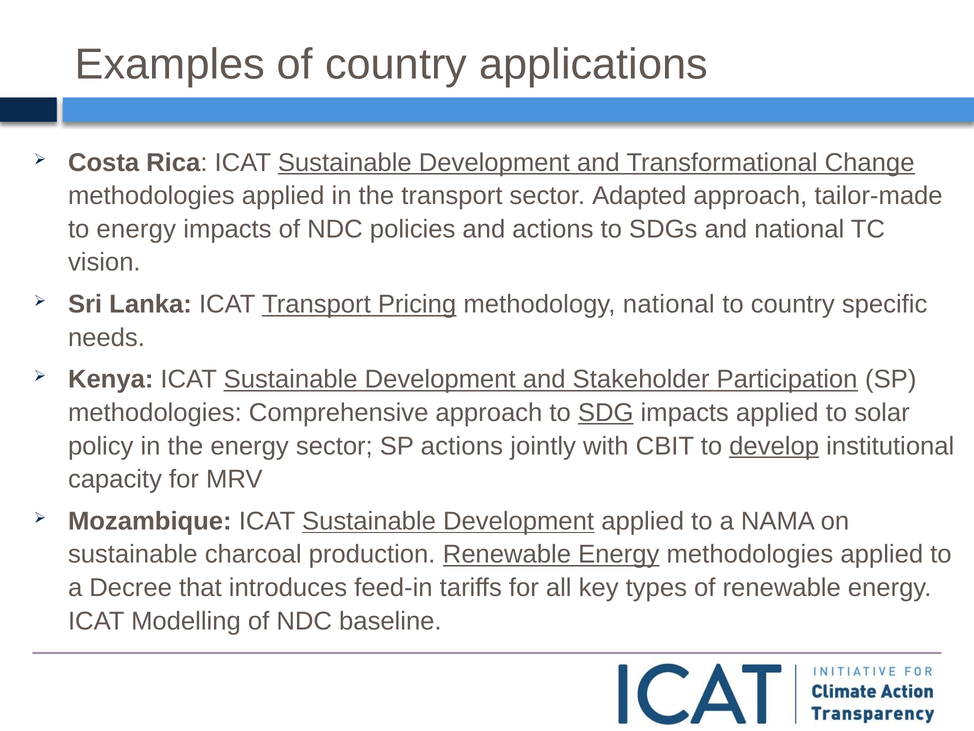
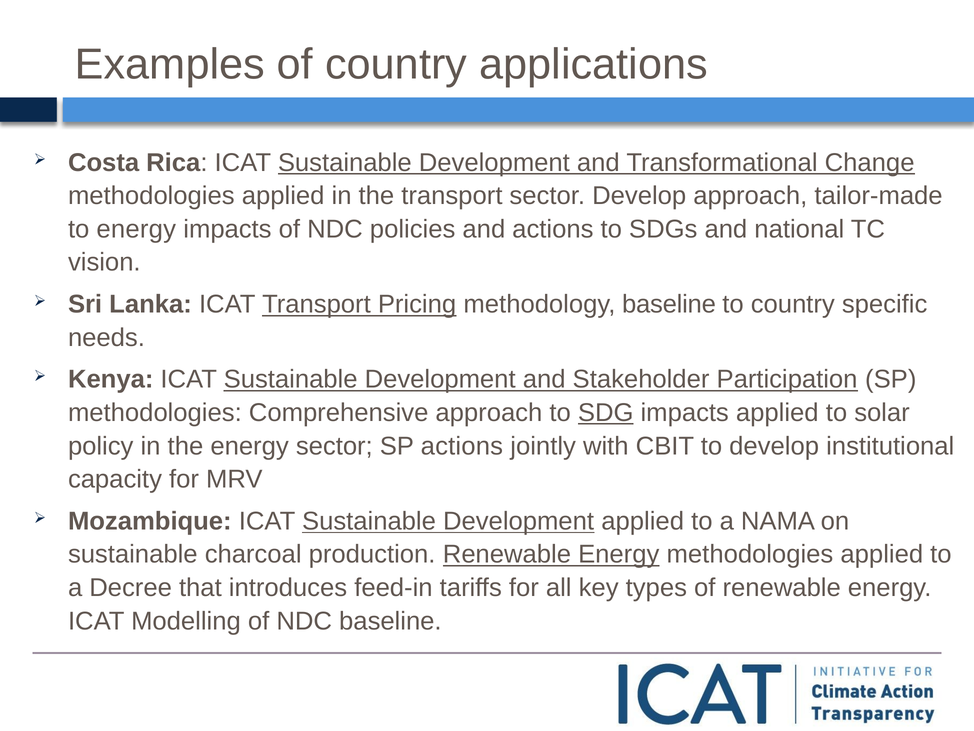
sector Adapted: Adapted -> Develop (639, 196)
methodology national: national -> baseline (669, 304)
develop underline: present -> none (774, 446)
